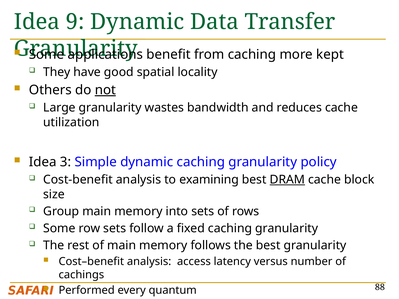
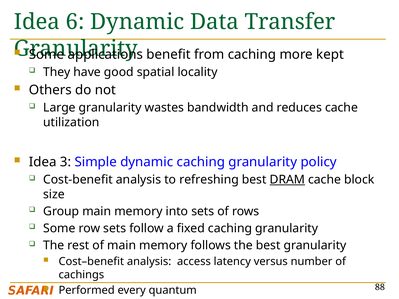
9: 9 -> 6 (75, 22)
not underline: present -> none (105, 90)
examining: examining -> refreshing (209, 180)
